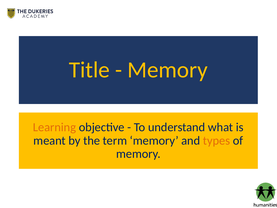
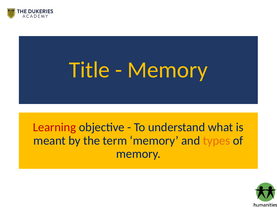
Learning colour: orange -> red (55, 127)
